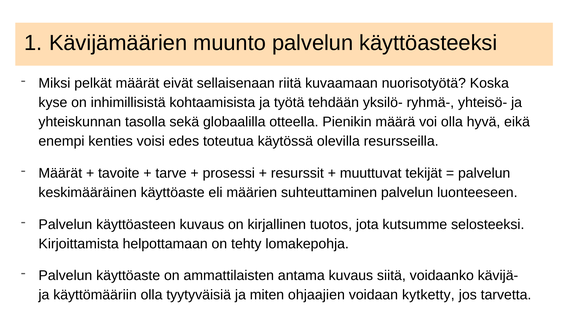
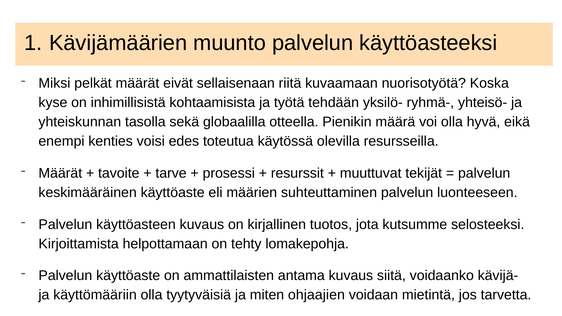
kytketty: kytketty -> mietintä (428, 295)
